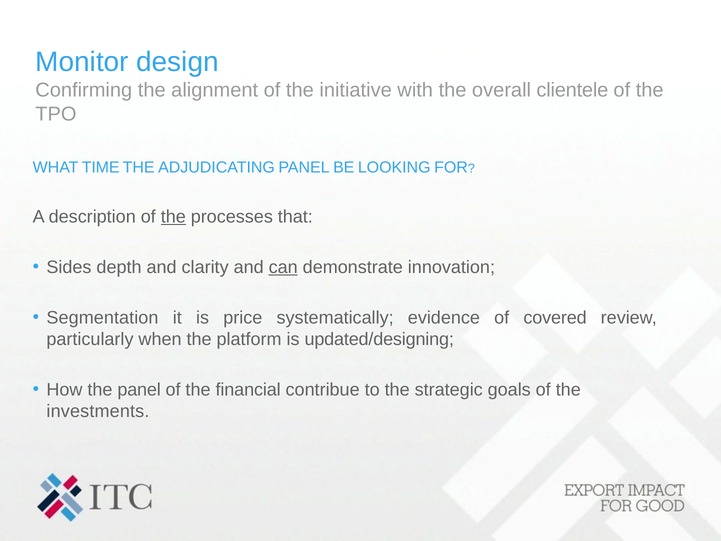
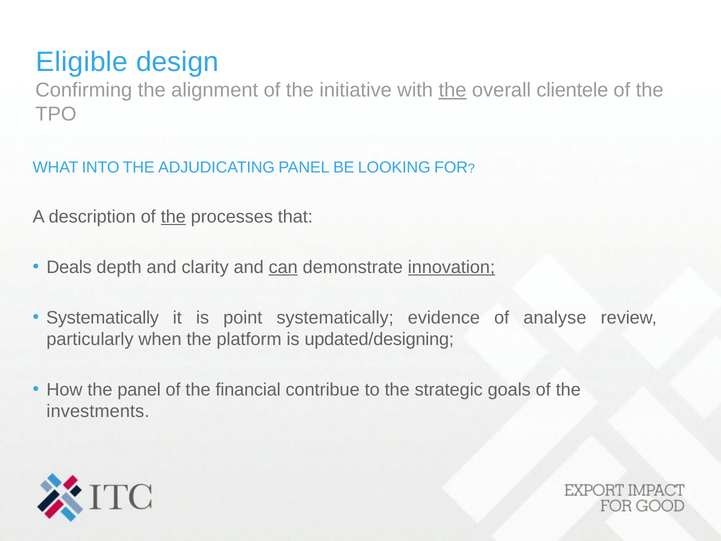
Monitor: Monitor -> Eligible (82, 62)
the underline: none -> present (453, 90)
TIME: TIME -> INTO (101, 167)
Sides: Sides -> Deals (69, 267)
innovation underline: none -> present (451, 267)
Segmentation: Segmentation -> Systematically (103, 318)
price: price -> point (243, 318)
covered: covered -> analyse (555, 318)
